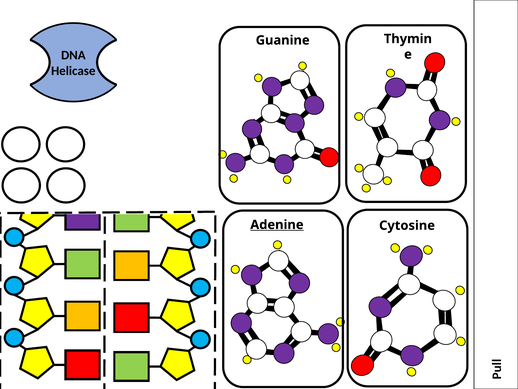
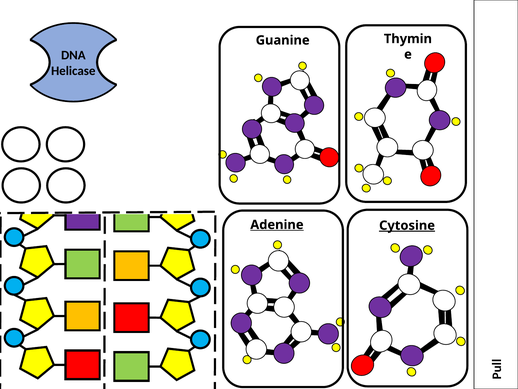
Cytosine underline: none -> present (407, 225)
